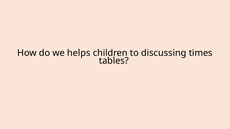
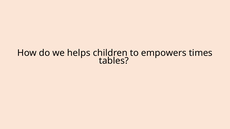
discussing: discussing -> empowers (164, 53)
